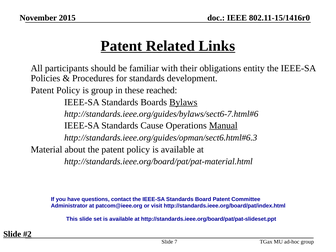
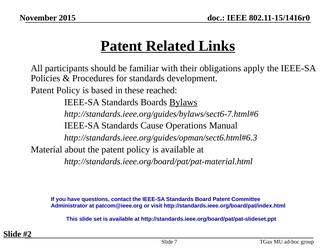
entity: entity -> apply (254, 68)
is group: group -> based (102, 90)
Manual underline: present -> none (223, 126)
